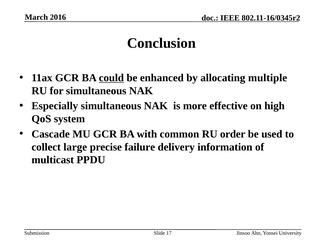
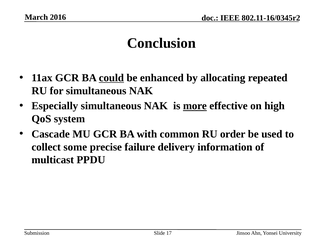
multiple: multiple -> repeated (268, 78)
more underline: none -> present (195, 106)
large: large -> some (75, 146)
